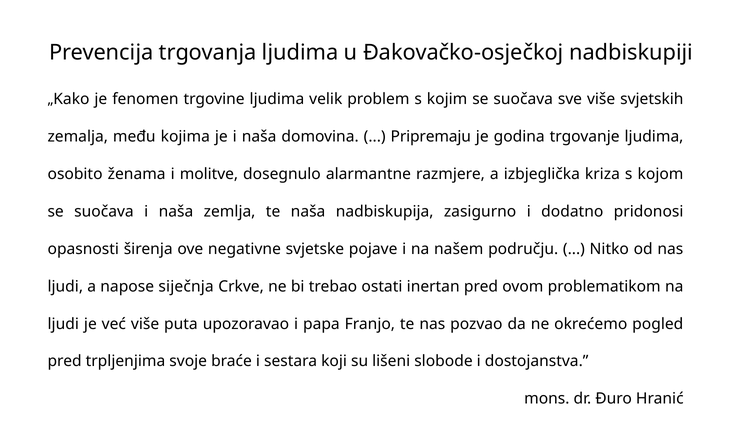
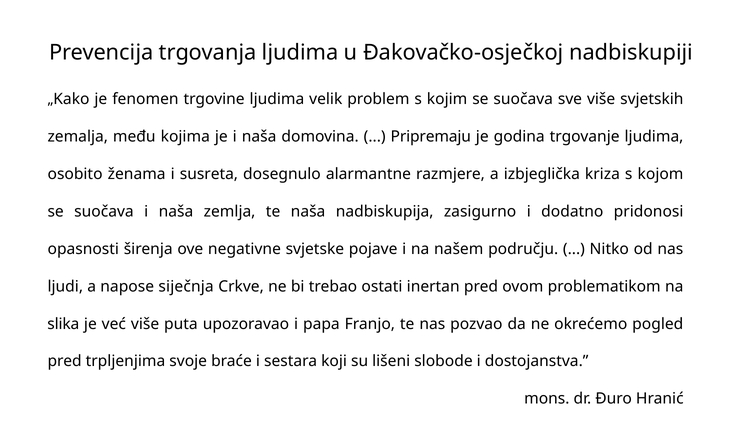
molitve: molitve -> susreta (209, 174)
ljudi: ljudi -> slika (63, 324)
